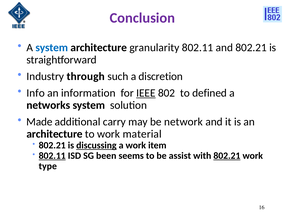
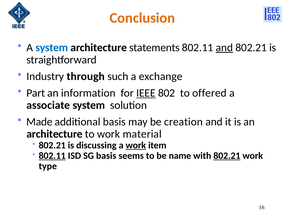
Conclusion colour: purple -> orange (142, 18)
granularity: granularity -> statements (154, 48)
and underline: none -> present (224, 48)
discretion: discretion -> exchange (161, 76)
Info: Info -> Part (36, 93)
defined: defined -> offered (209, 93)
networks: networks -> associate (48, 105)
additional carry: carry -> basis (114, 122)
network: network -> creation (183, 122)
discussing underline: present -> none (96, 145)
work underline: none -> present (136, 145)
SG been: been -> basis (106, 156)
assist: assist -> name (180, 156)
